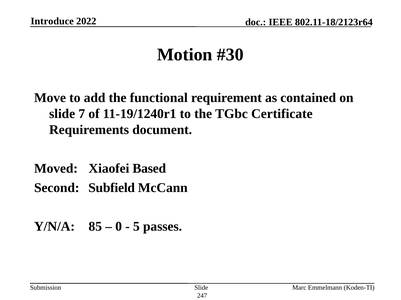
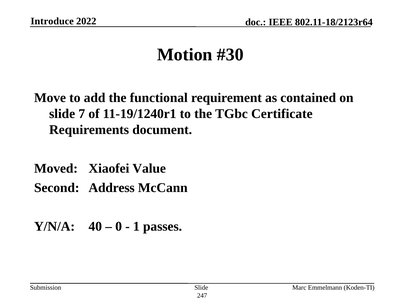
Based: Based -> Value (149, 169)
Subfield: Subfield -> Address (112, 188)
85: 85 -> 40 (95, 227)
5: 5 -> 1 (136, 227)
